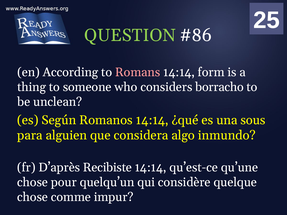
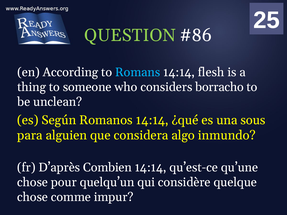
Romans colour: pink -> light blue (138, 72)
form: form -> flesh (211, 72)
Recibiste: Recibiste -> Combien (107, 168)
